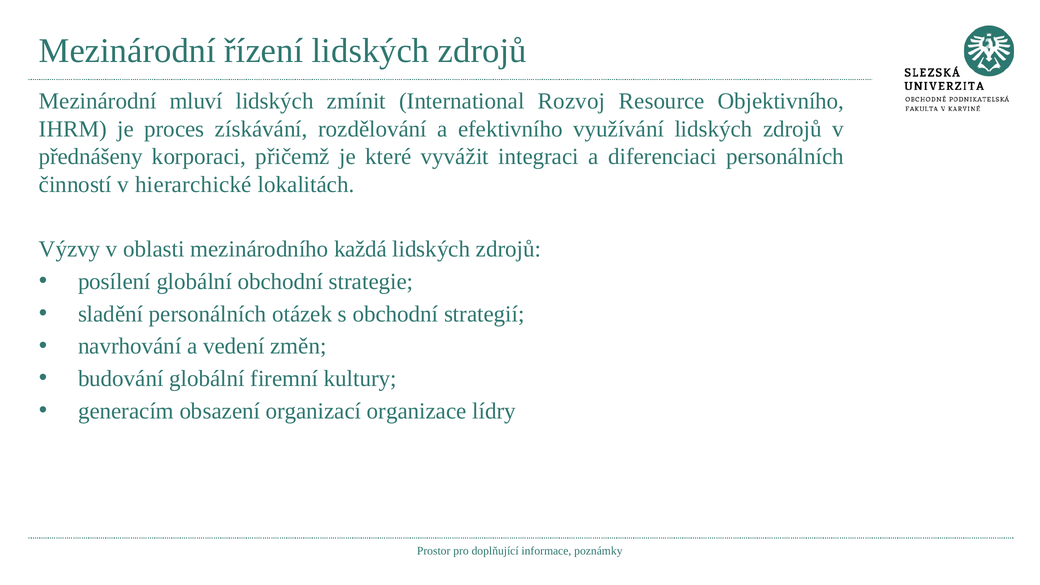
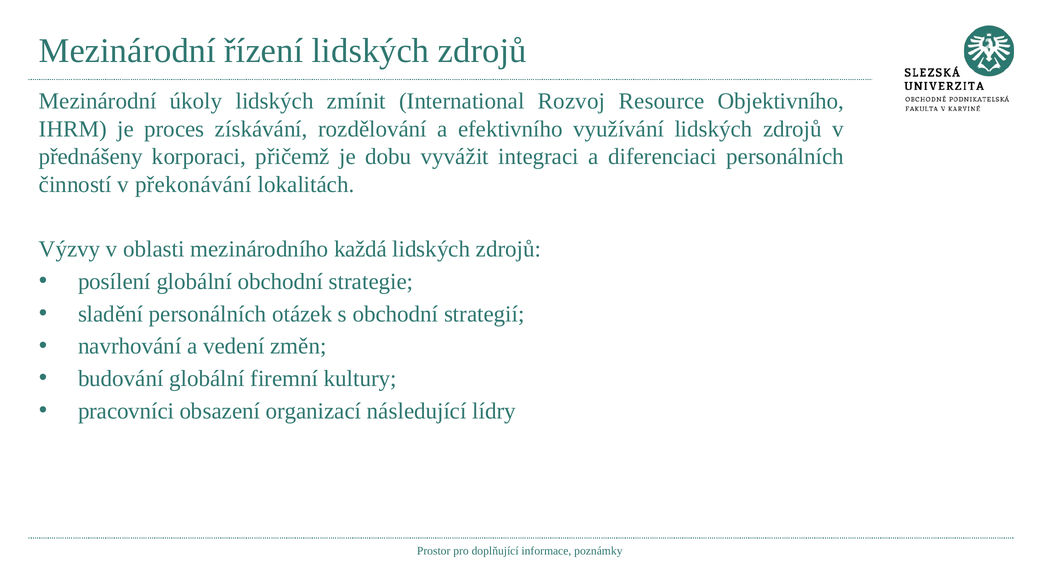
mluví: mluví -> úkoly (196, 101)
které: které -> dobu (388, 157)
hierarchické: hierarchické -> překonávání (193, 185)
generacím: generacím -> pracovníci (126, 411)
organizace: organizace -> následující (417, 411)
